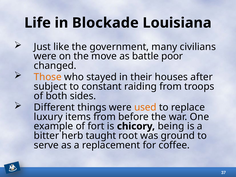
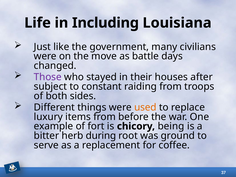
Blockade: Blockade -> Including (105, 23)
poor: poor -> days (172, 56)
Those colour: orange -> purple (48, 77)
taught: taught -> during (101, 136)
